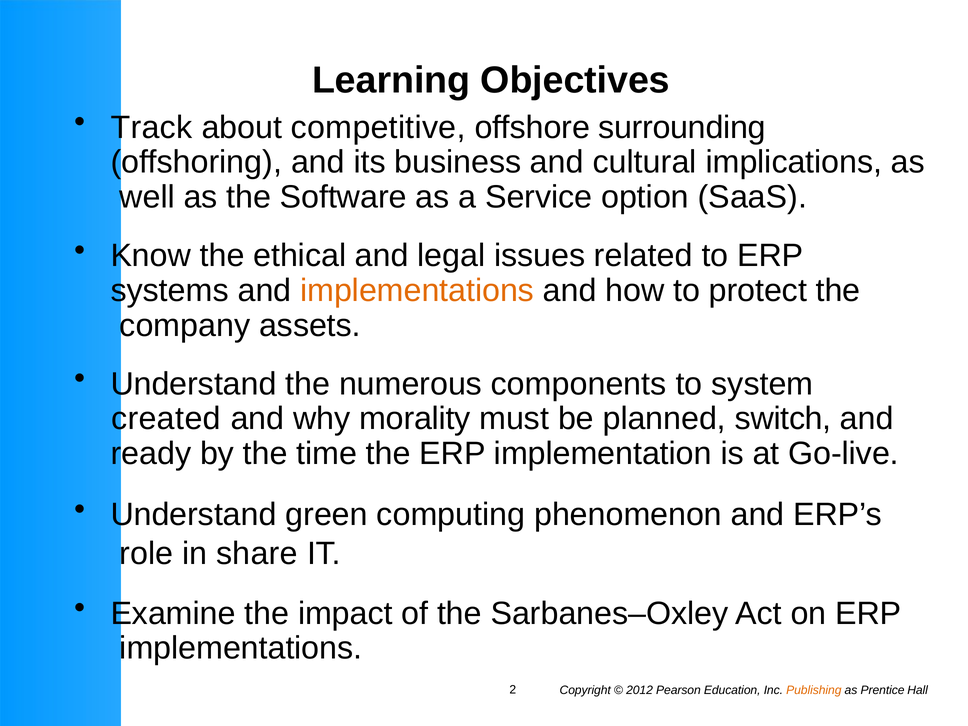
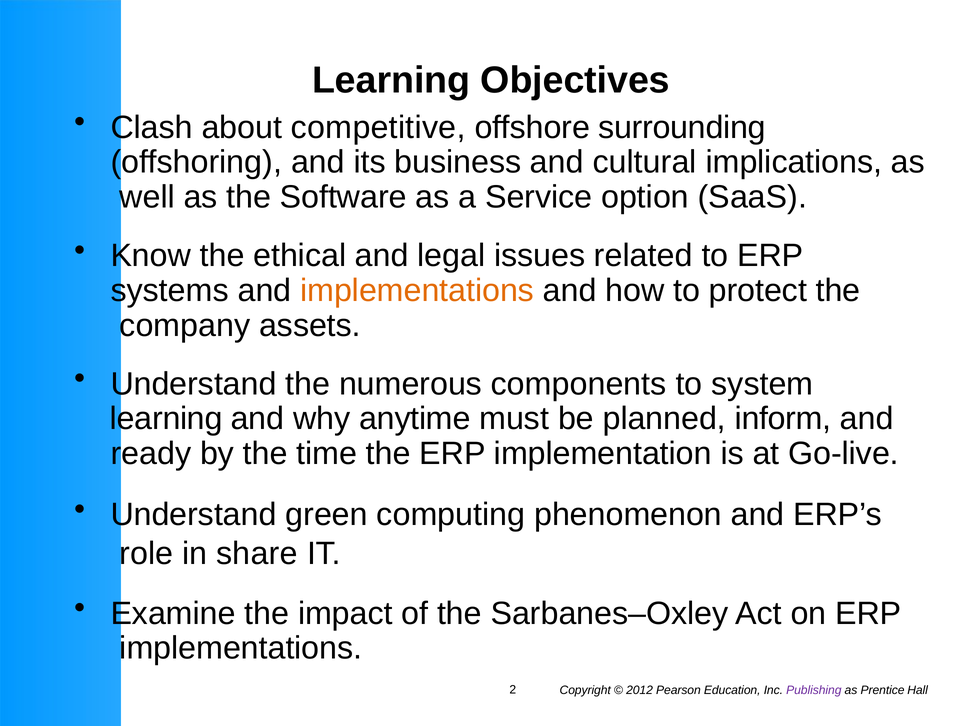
Track: Track -> Clash (152, 127)
created: created -> learning (166, 419)
morality: morality -> anytime (415, 419)
switch: switch -> inform (783, 419)
Publishing colour: orange -> purple (814, 690)
